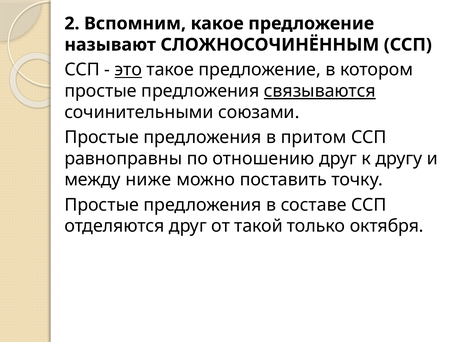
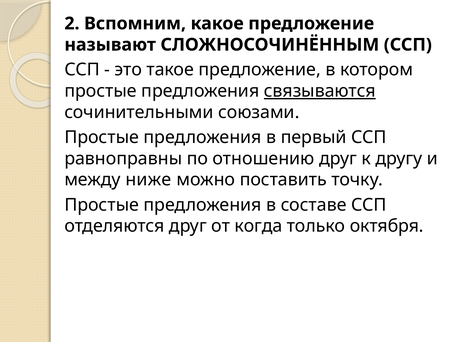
это underline: present -> none (128, 70)
притом: притом -> первый (314, 138)
такой: такой -> когда (258, 227)
